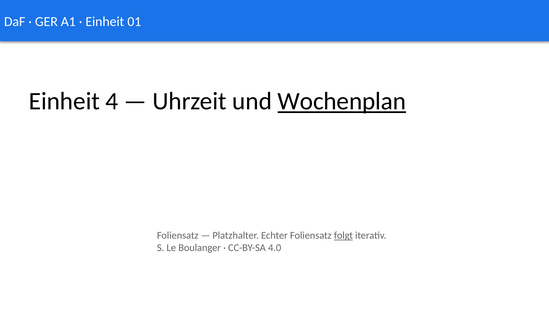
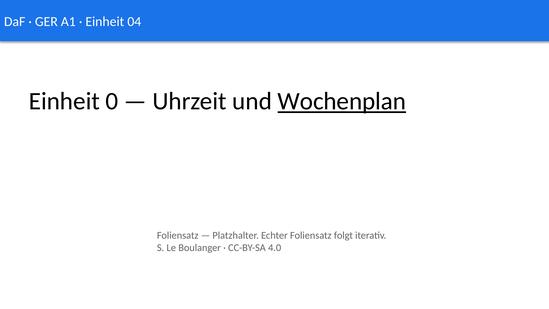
01: 01 -> 04 (134, 22)
4: 4 -> 0 (112, 101)
folgt underline: present -> none (343, 235)
